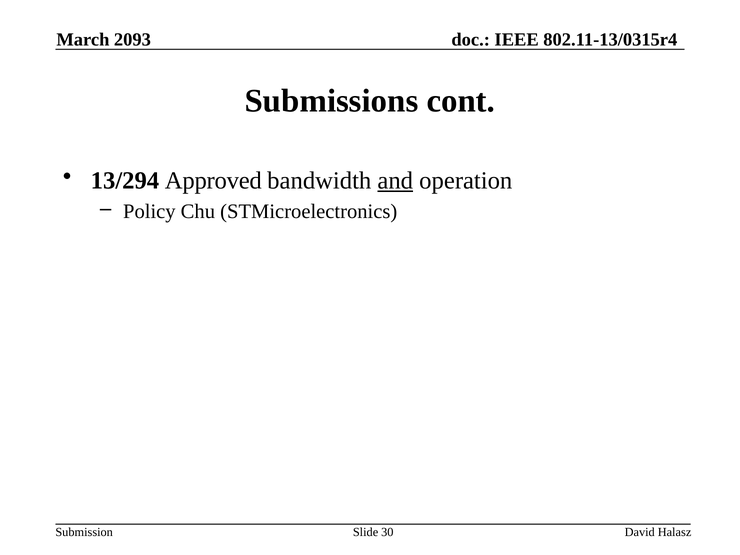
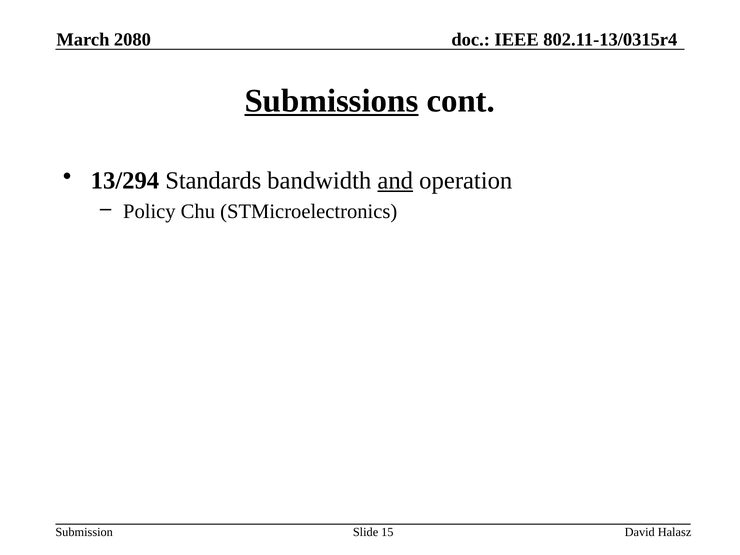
2093: 2093 -> 2080 (132, 39)
Submissions underline: none -> present (332, 101)
Approved: Approved -> Standards (213, 181)
30: 30 -> 15 (387, 532)
